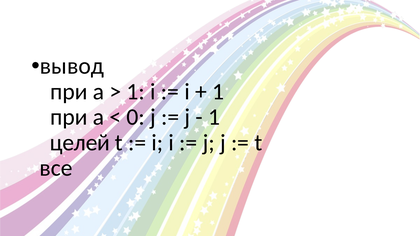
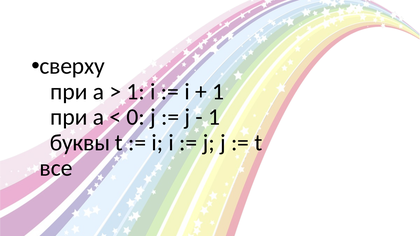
вывод: вывод -> сверху (72, 66)
целей: целей -> буквы (80, 143)
